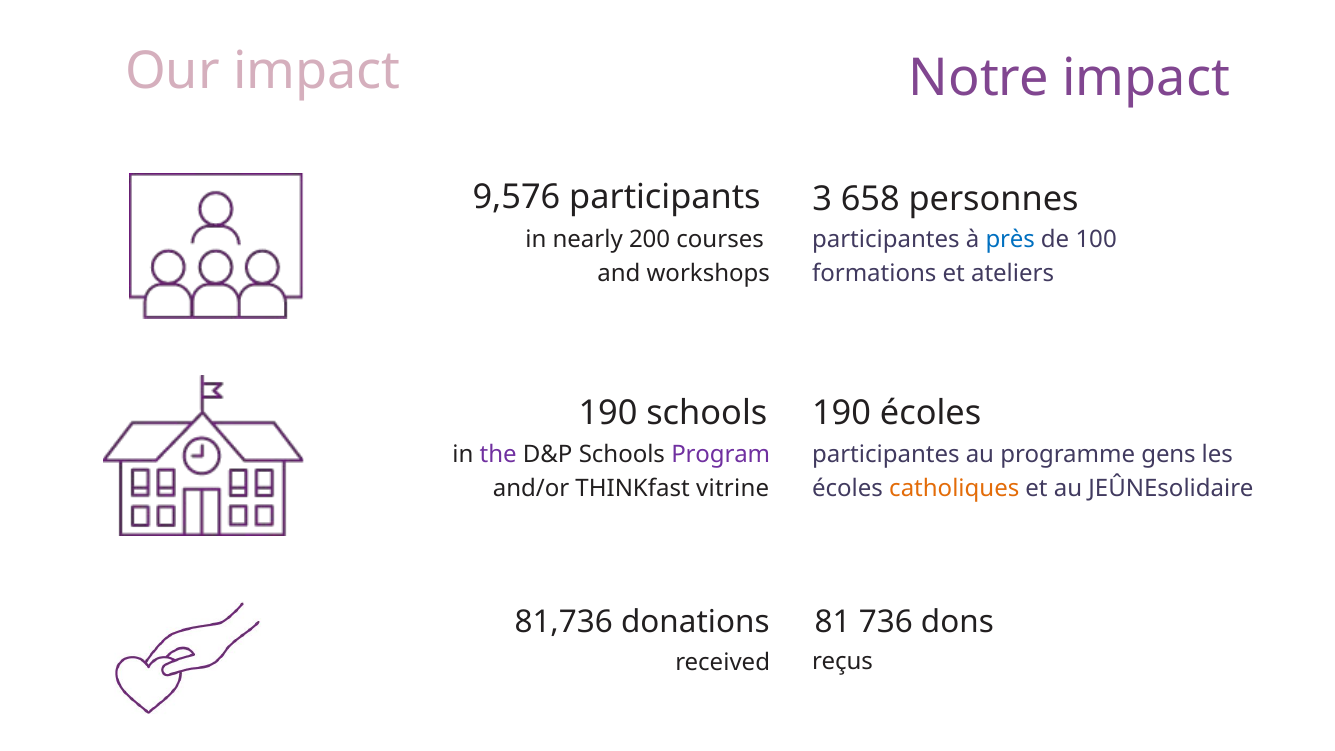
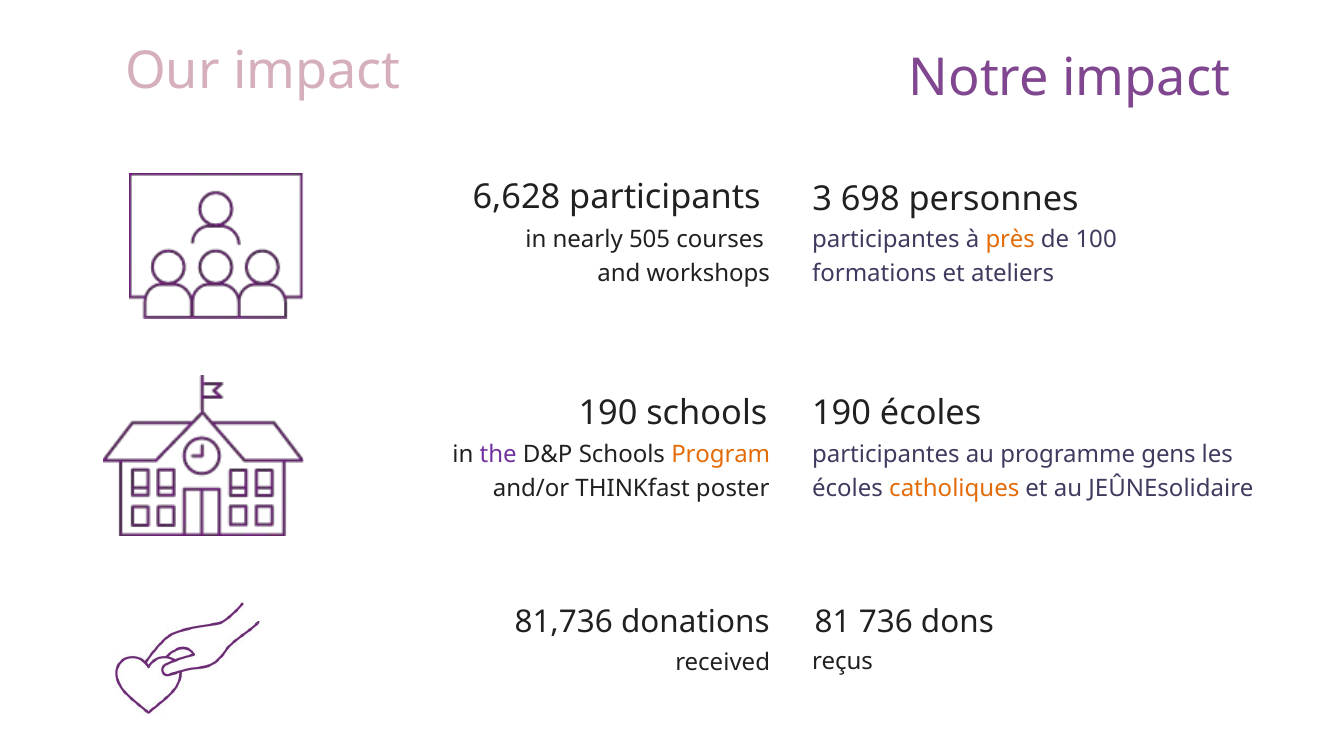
9,576: 9,576 -> 6,628 (516, 198)
658: 658 -> 698 (870, 200)
200: 200 -> 505 (650, 240)
près colour: blue -> orange (1010, 240)
Program colour: purple -> orange (721, 455)
vitrine: vitrine -> poster (733, 488)
